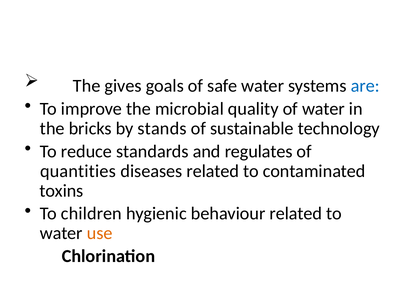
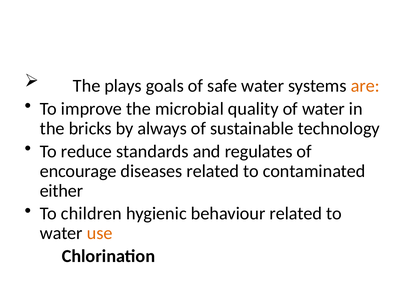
gives: gives -> plays (123, 86)
are colour: blue -> orange (365, 86)
stands: stands -> always (162, 129)
quantities: quantities -> encourage (78, 171)
toxins: toxins -> either (61, 191)
